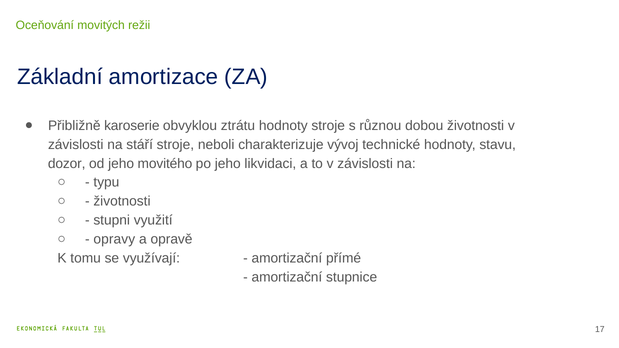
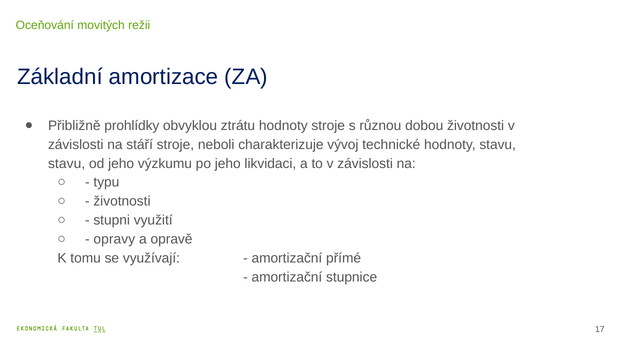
karoserie: karoserie -> prohlídky (132, 126)
dozor: dozor -> stavu (67, 164)
movitého: movitého -> výzkumu (165, 164)
